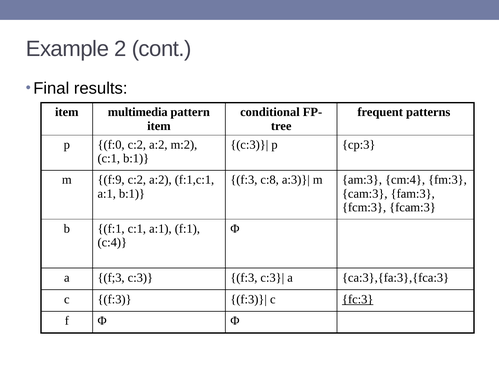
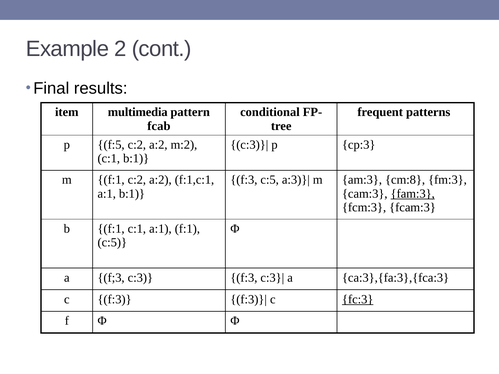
item: item -> fcab (159, 126)
f:0: f:0 -> f:5 (111, 145)
m f:9: f:9 -> f:1 (111, 180)
f:3 c:8: c:8 -> c:5 (270, 180)
cm:4: cm:4 -> cm:8 (405, 180)
fam:3 underline: none -> present (413, 194)
c:4: c:4 -> c:5 (112, 243)
